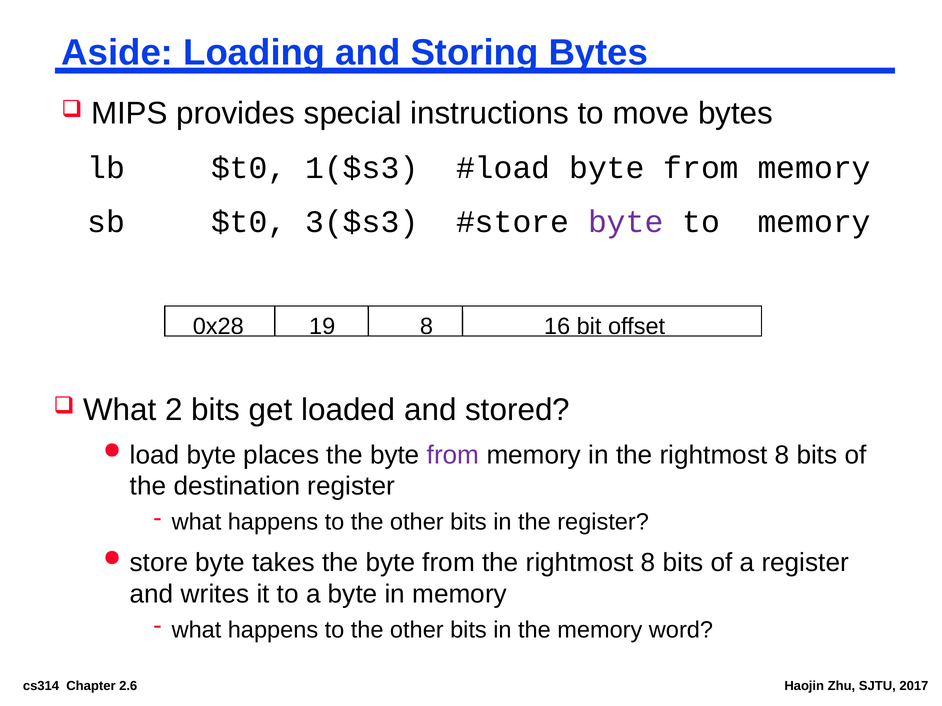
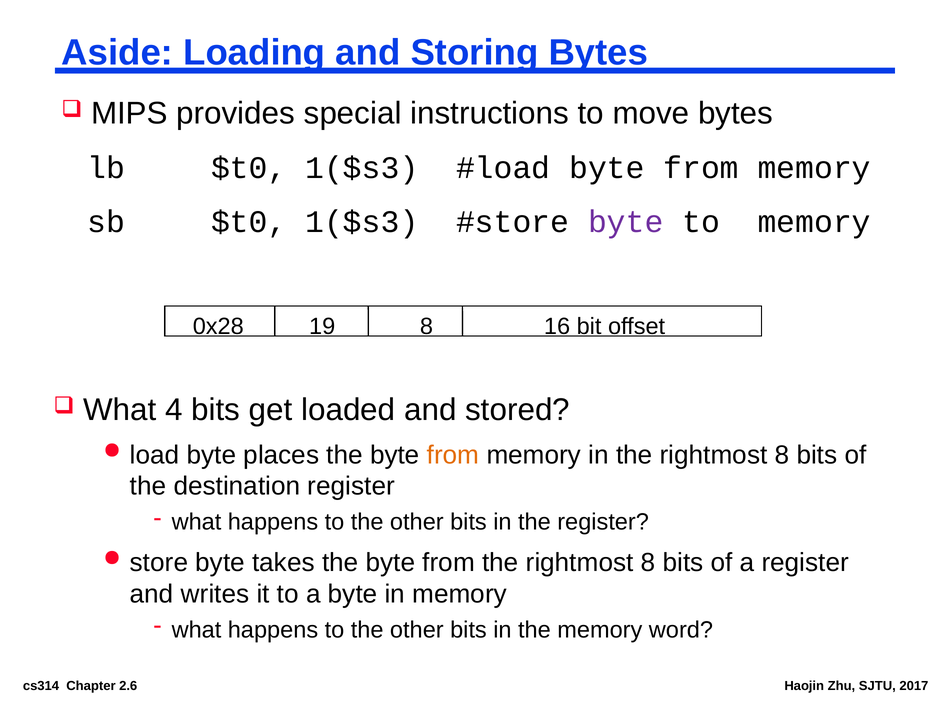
sb $t0 3($s3: 3($s3 -> 1($s3 (362, 222)
2: 2 -> 4 (174, 410)
from colour: purple -> orange (453, 455)
